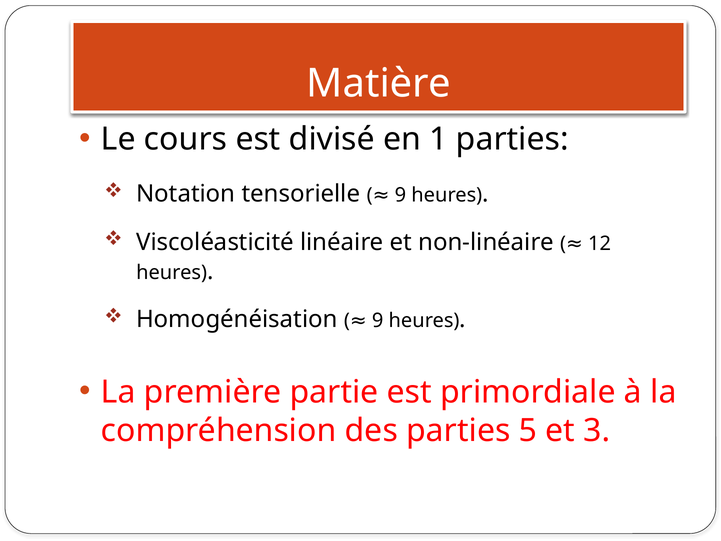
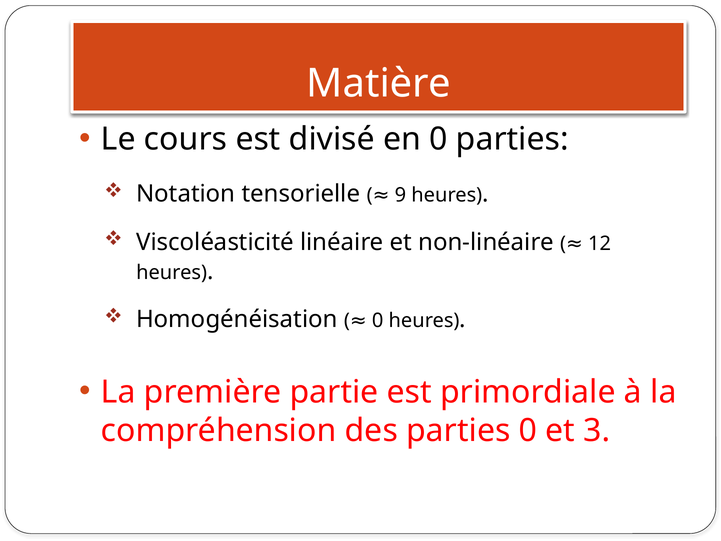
en 1: 1 -> 0 (439, 139)
9: 9 -> 0 (378, 321)
parties 5: 5 -> 0 (528, 430)
